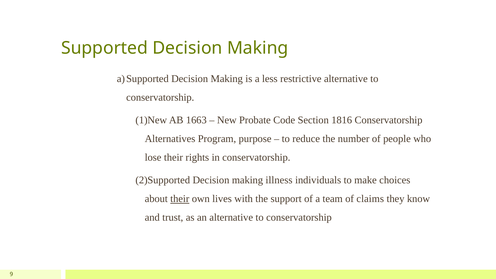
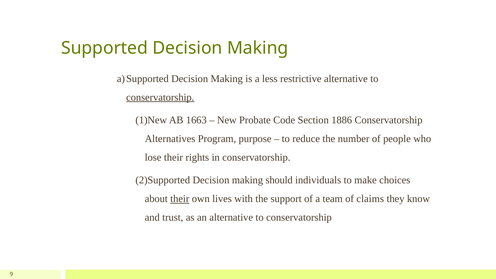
conservatorship underline: none -> present (160, 97)
1816: 1816 -> 1886 (342, 120)
illness: illness -> should (279, 180)
